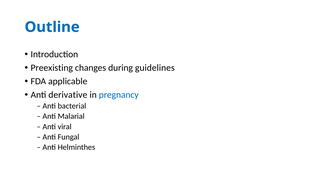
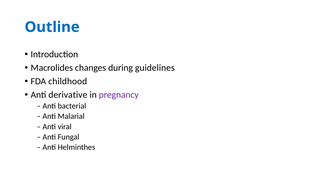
Preexisting: Preexisting -> Macrolides (52, 68)
applicable: applicable -> childhood (68, 82)
pregnancy colour: blue -> purple (119, 95)
